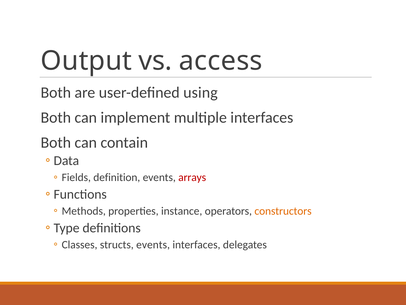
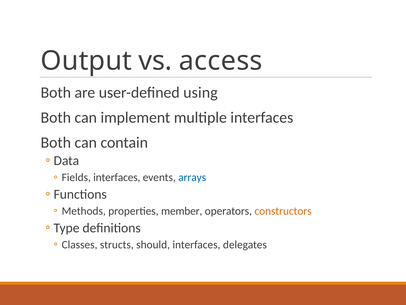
Fields definition: definition -> interfaces (117, 177)
arrays colour: red -> blue (192, 177)
instance: instance -> member (182, 211)
structs events: events -> should (153, 244)
